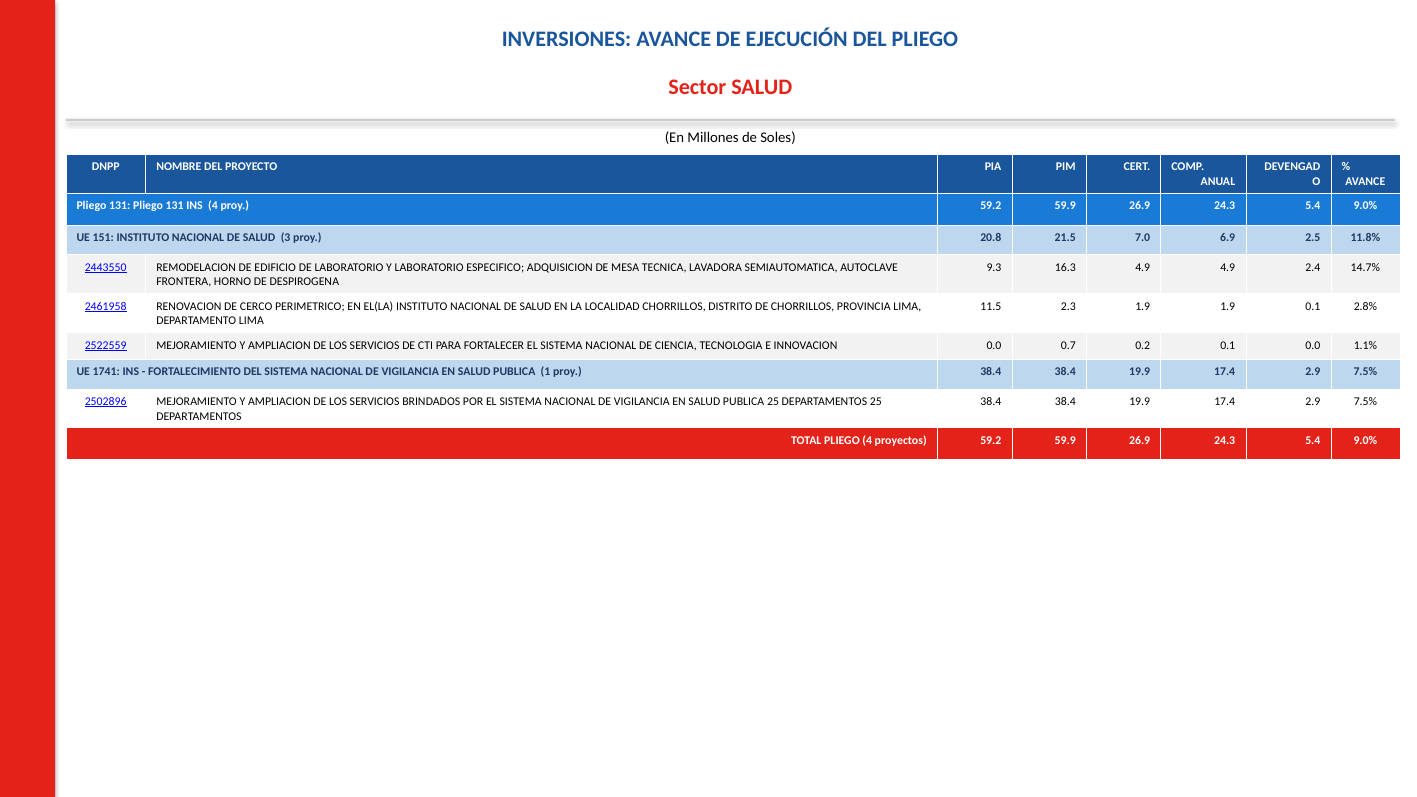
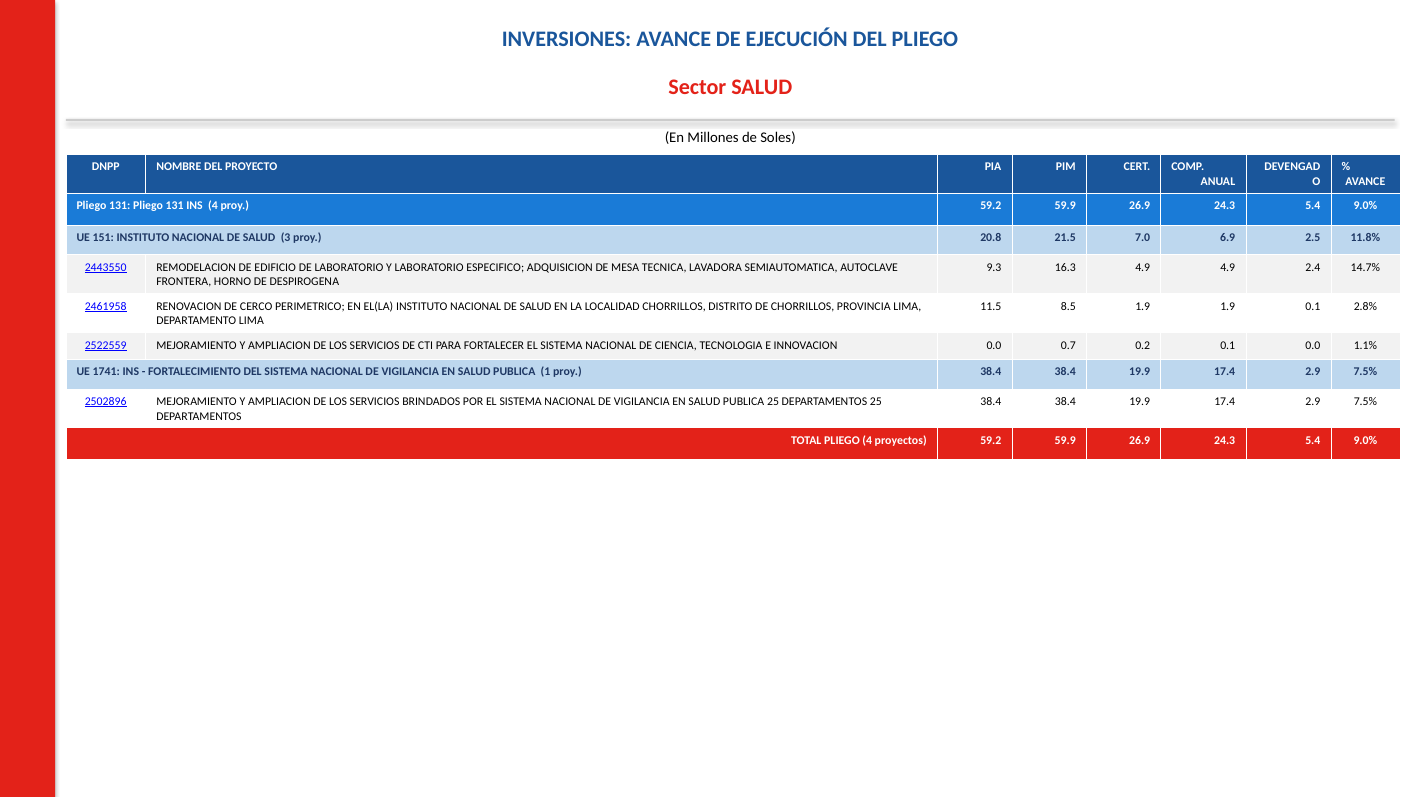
2.3: 2.3 -> 8.5 (1068, 306)
